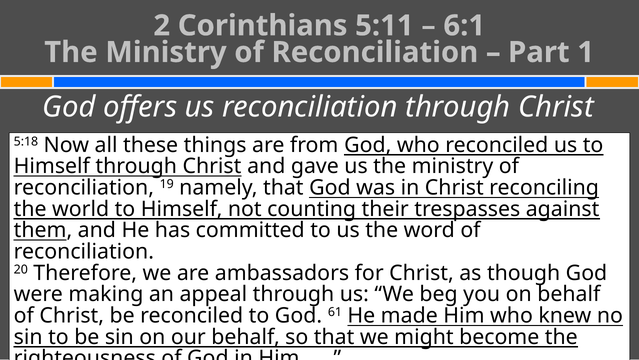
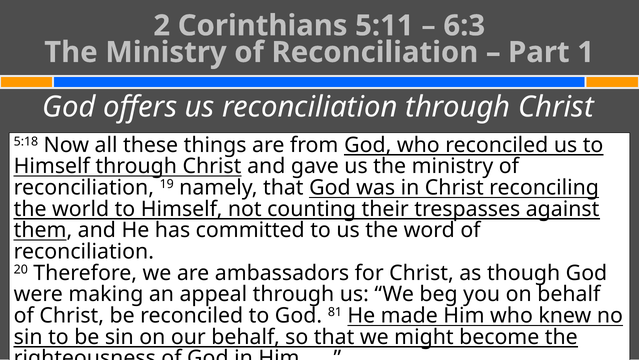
6:1: 6:1 -> 6:3 (464, 26)
61: 61 -> 81 (335, 312)
